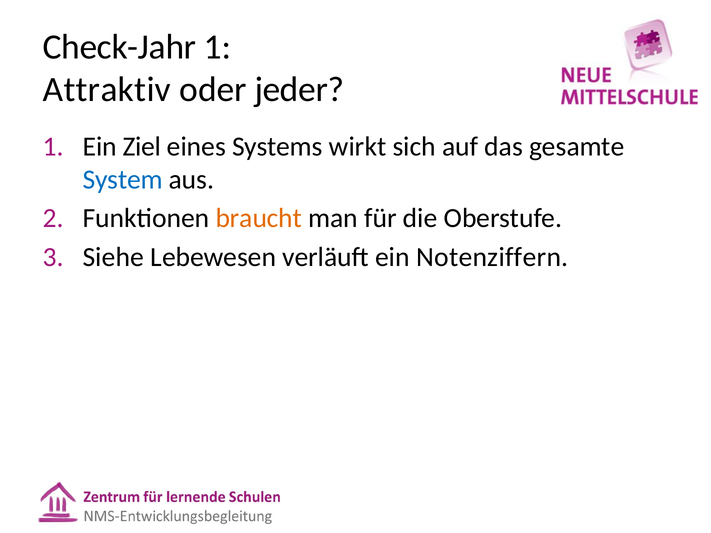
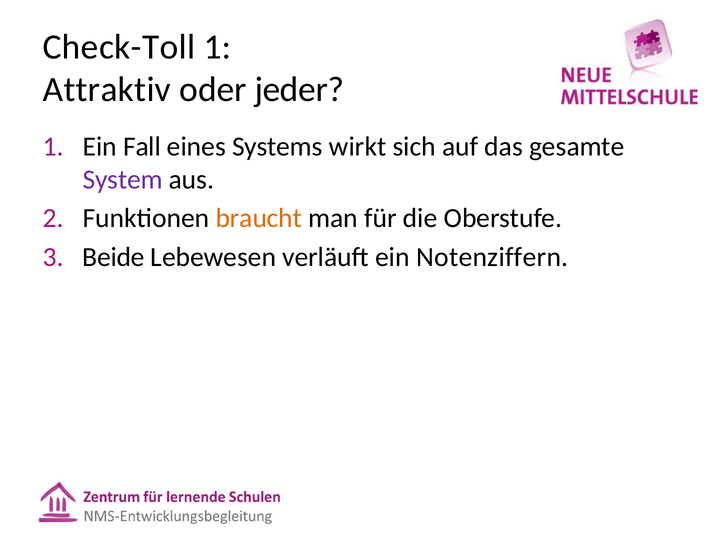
Check-Jahr: Check-Jahr -> Check-Toll (119, 47)
Ziel: Ziel -> Fall (142, 147)
System colour: blue -> purple (123, 180)
Siehe: Siehe -> Beide (114, 257)
